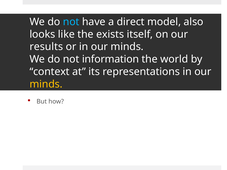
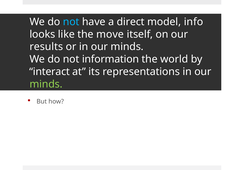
also: also -> info (193, 22)
exists: exists -> move (110, 34)
context: context -> interact (50, 72)
minds colour: yellow -> light green (46, 84)
